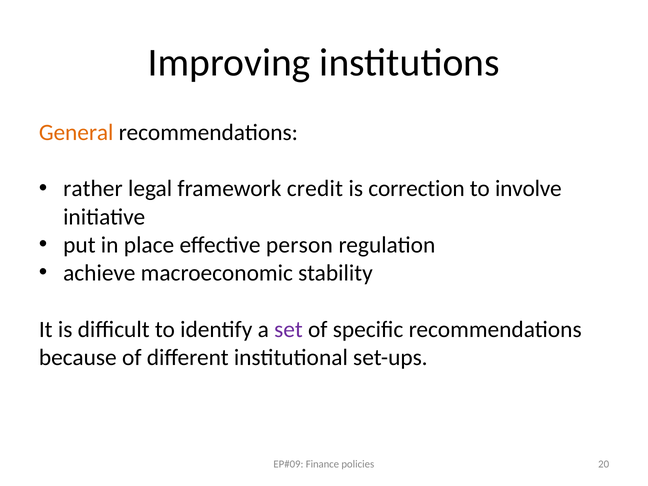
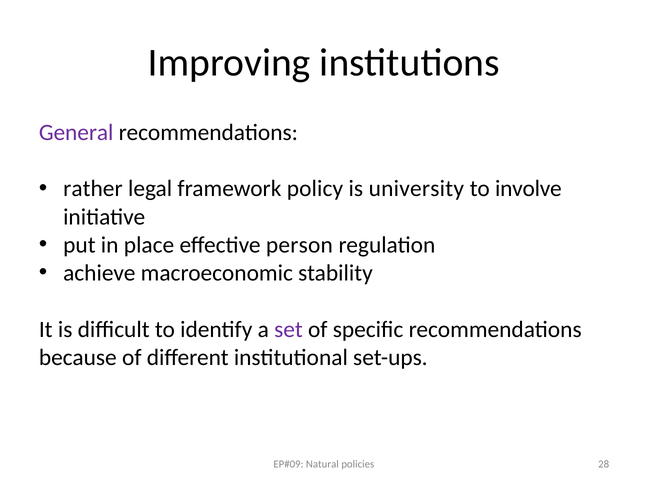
General colour: orange -> purple (76, 132)
credit: credit -> policy (315, 189)
correction: correction -> university (416, 189)
Finance: Finance -> Natural (322, 464)
20: 20 -> 28 (604, 464)
